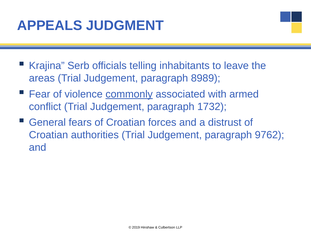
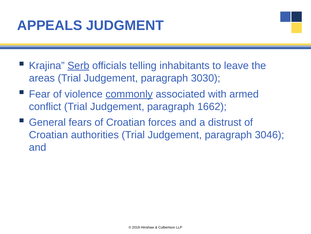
Serb underline: none -> present (78, 65)
8989: 8989 -> 3030 (206, 78)
1732: 1732 -> 1662 (212, 106)
9762: 9762 -> 3046 (270, 135)
